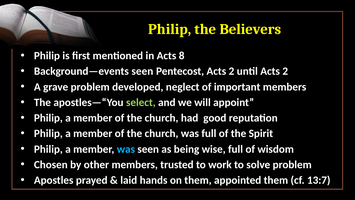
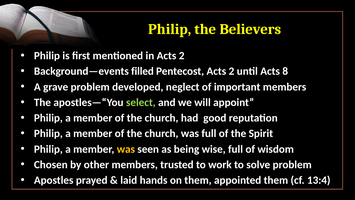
in Acts 8: 8 -> 2 (182, 56)
Background—events seen: seen -> filled (142, 71)
until Acts 2: 2 -> 8 (285, 71)
was colour: light blue -> yellow (126, 149)
13:7: 13:7 -> 13:4 (319, 180)
